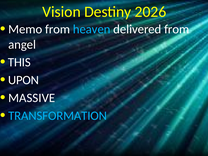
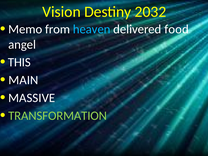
2026: 2026 -> 2032 (150, 12)
delivered from: from -> food (177, 29)
UPON: UPON -> MAIN (23, 80)
TRANSFORMATION colour: light blue -> light green (58, 116)
